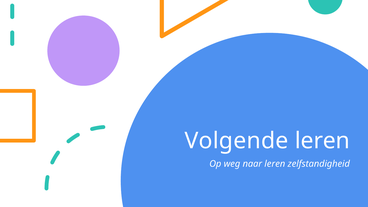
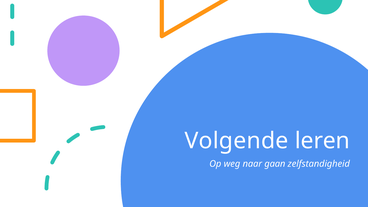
naar leren: leren -> gaan (275, 164)
